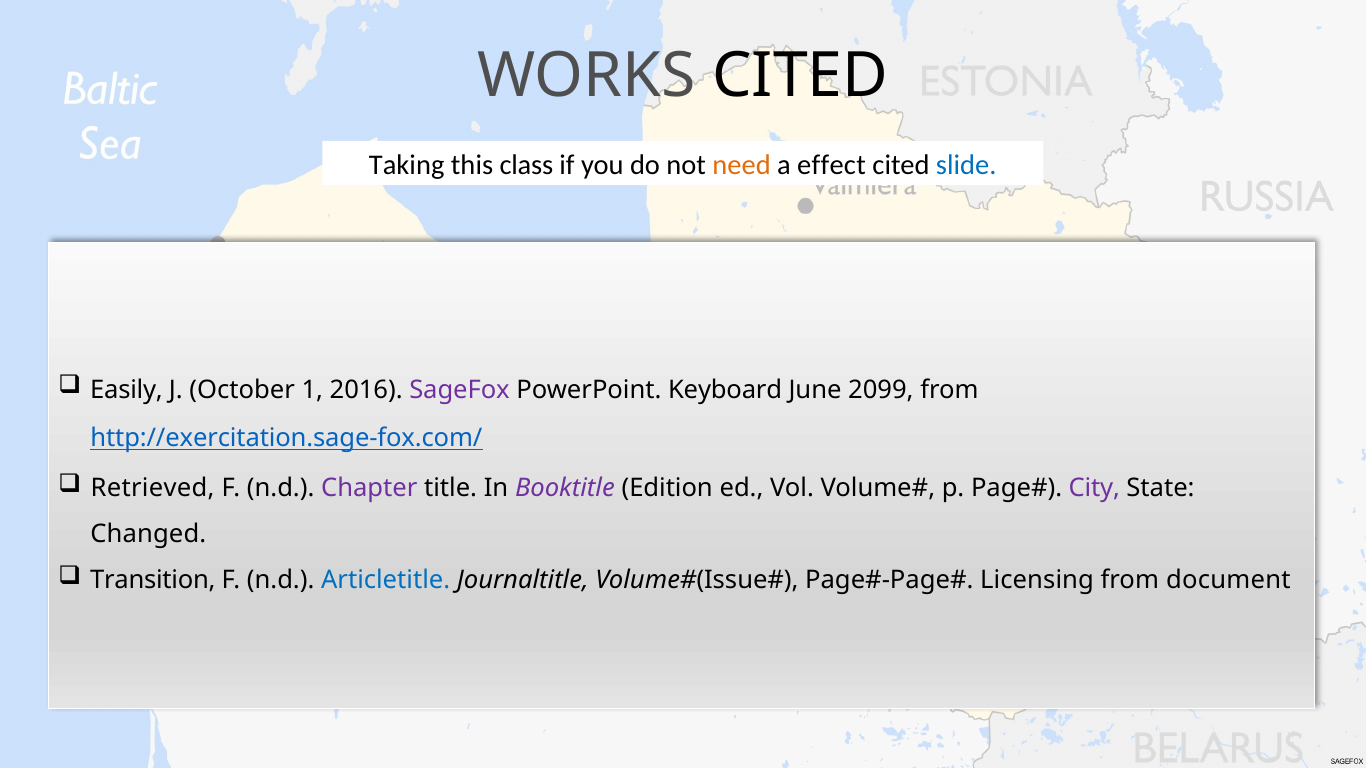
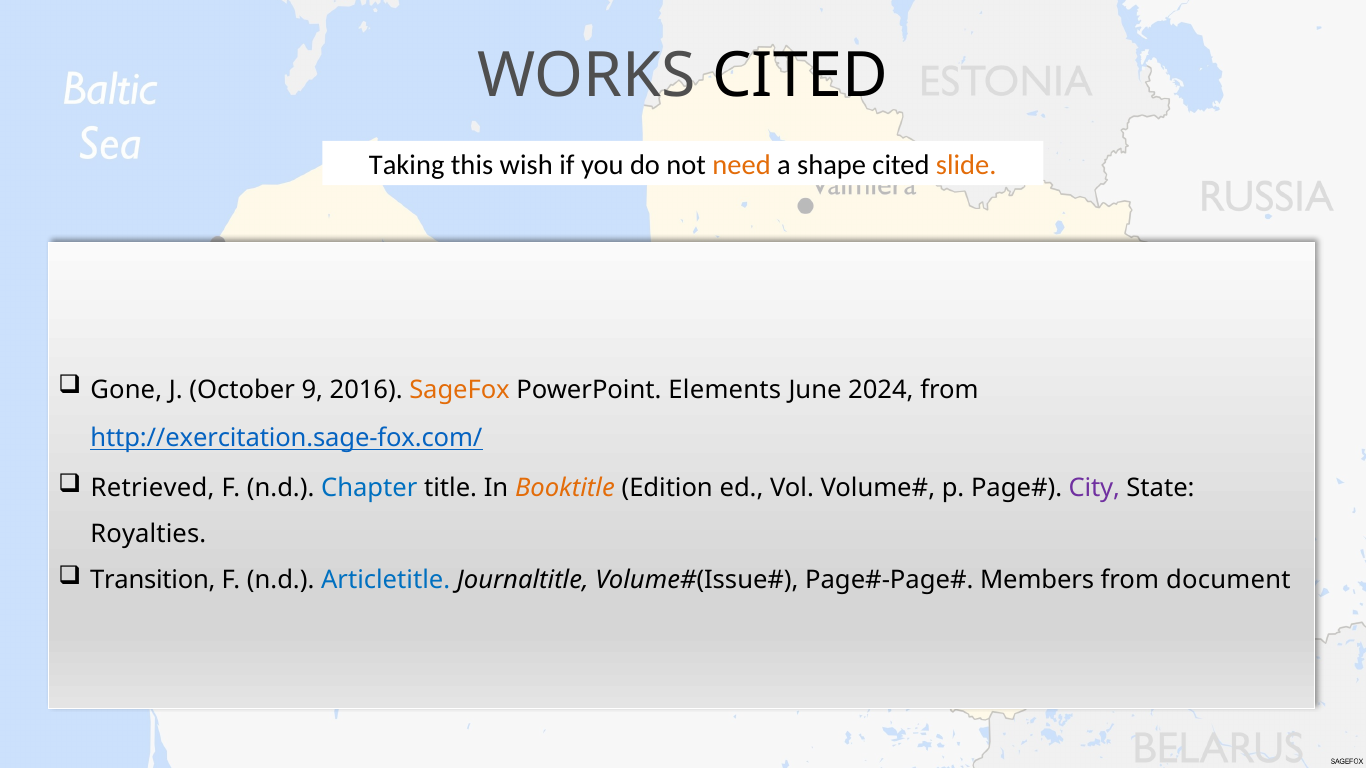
class: class -> wish (526, 165)
effect: effect -> shape (832, 165)
slide colour: blue -> orange (966, 165)
Easily: Easily -> Gone (126, 390)
1: 1 -> 9 (312, 390)
SageFox colour: purple -> orange (460, 390)
Keyboard: Keyboard -> Elements (725, 390)
2099: 2099 -> 2024 (881, 390)
Chapter colour: purple -> blue (369, 488)
Booktitle colour: purple -> orange (565, 488)
Changed: Changed -> Royalties (148, 534)
Licensing: Licensing -> Members (1037, 580)
